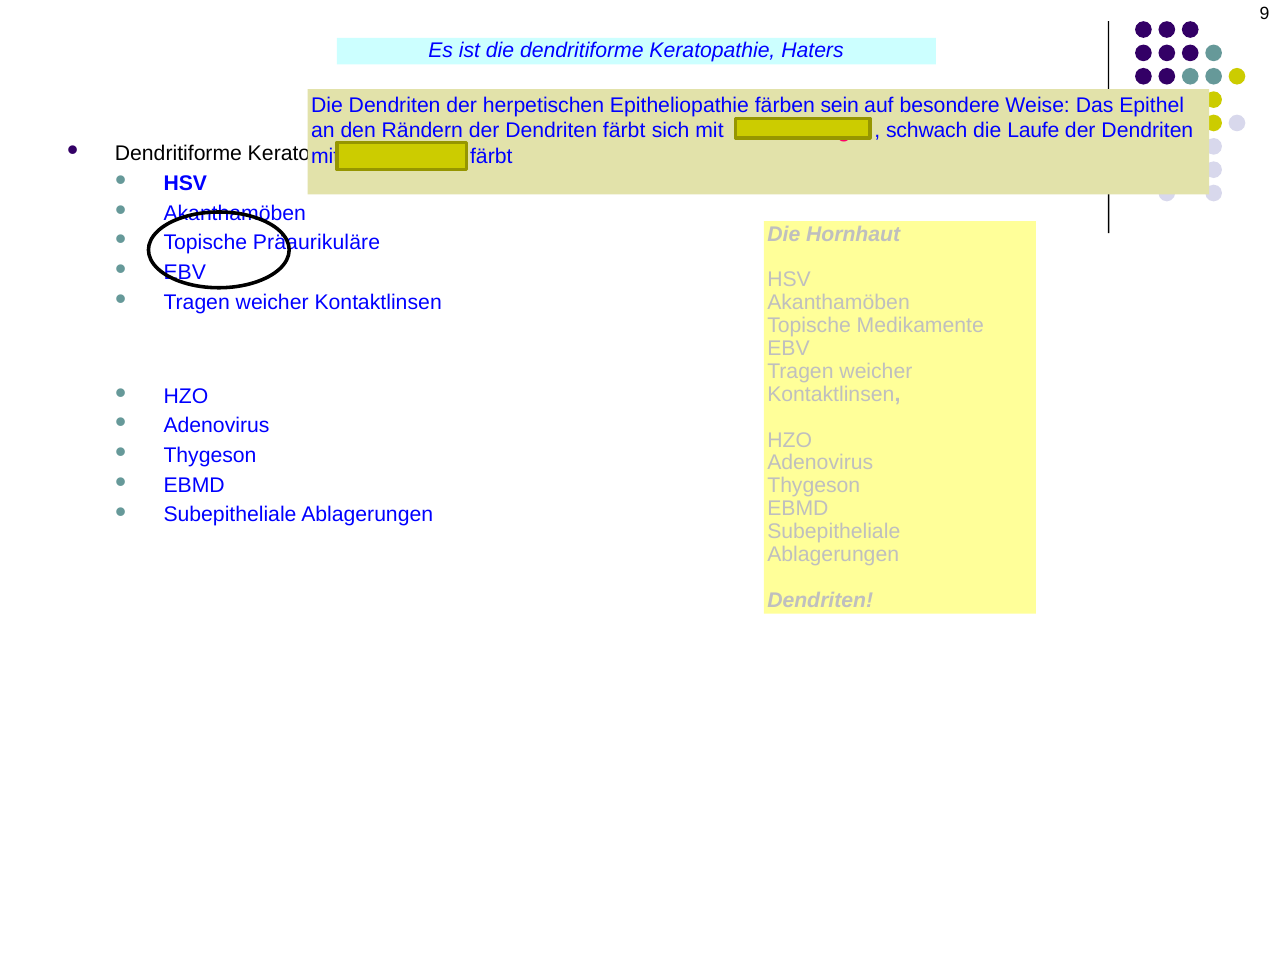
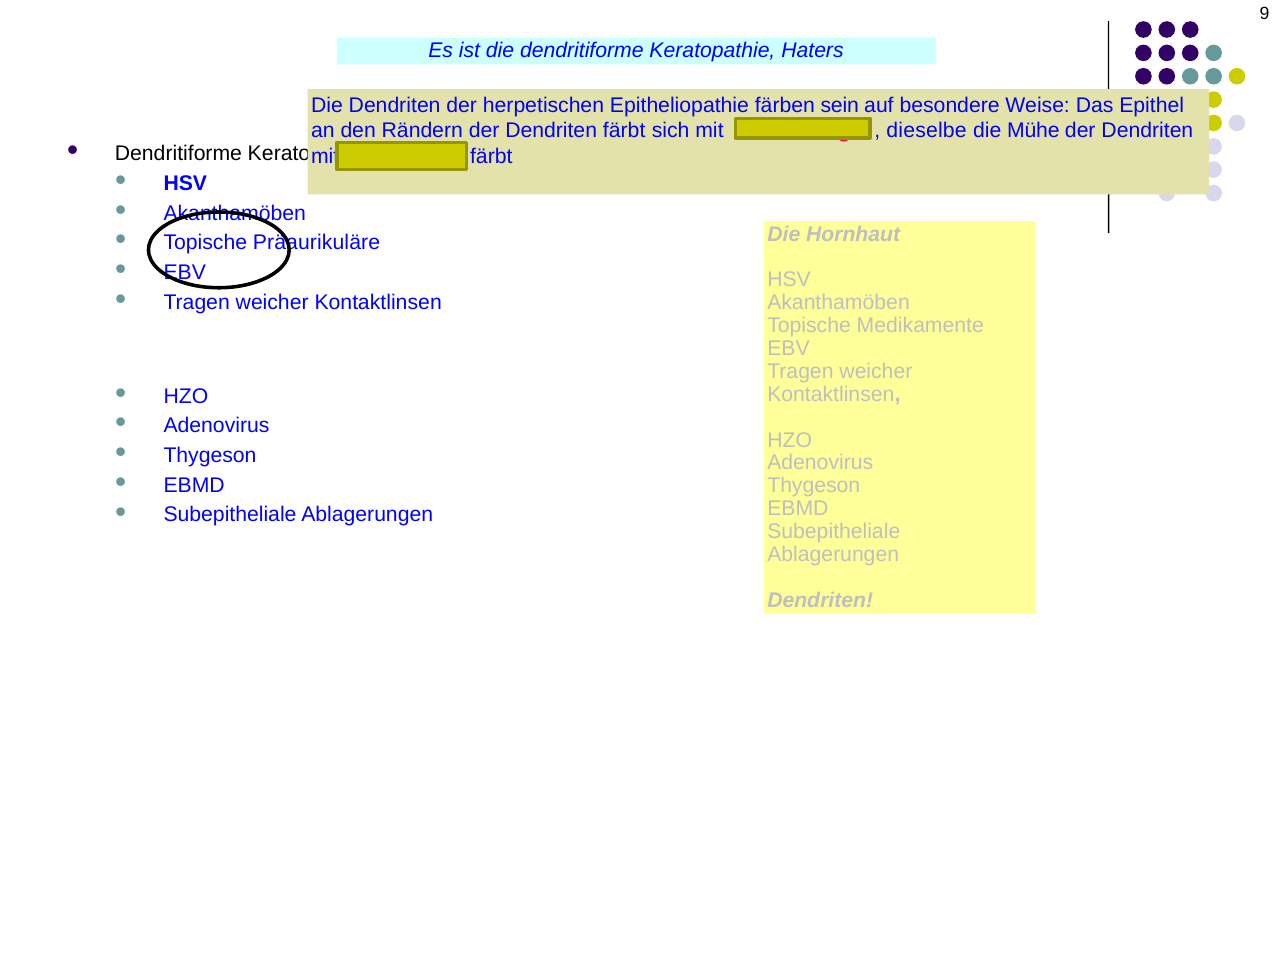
schwach: schwach -> dieselbe (927, 131)
Laufe: Laufe -> Mühe (1033, 131)
